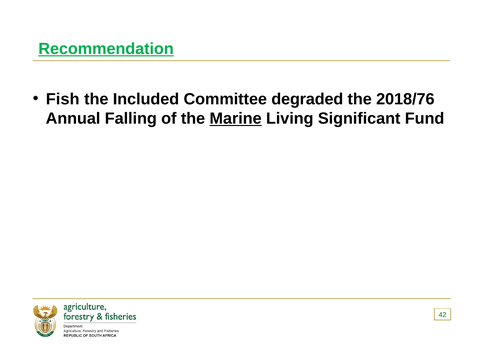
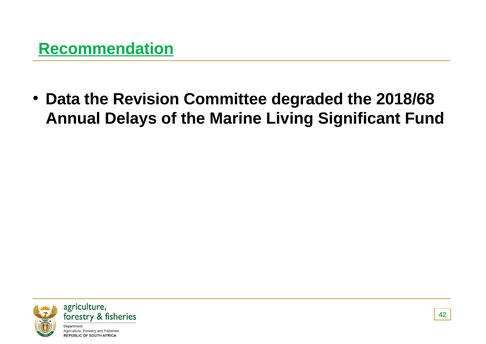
Fish: Fish -> Data (63, 99)
Included: Included -> Revision (146, 99)
2018/76: 2018/76 -> 2018/68 (405, 99)
Falling: Falling -> Delays (131, 118)
Marine underline: present -> none (236, 118)
